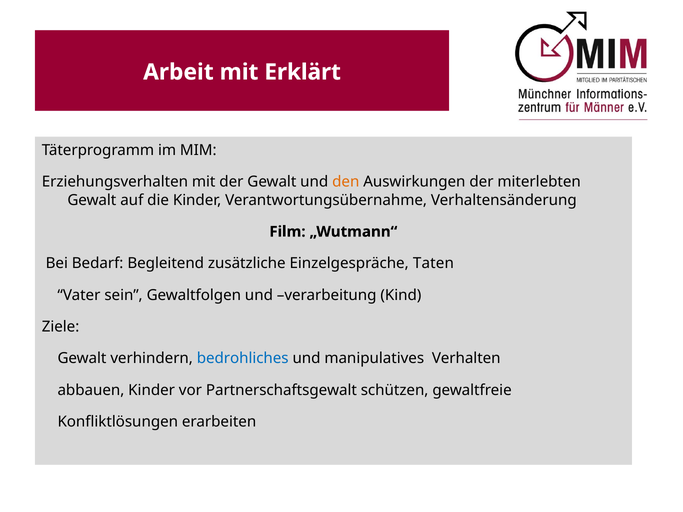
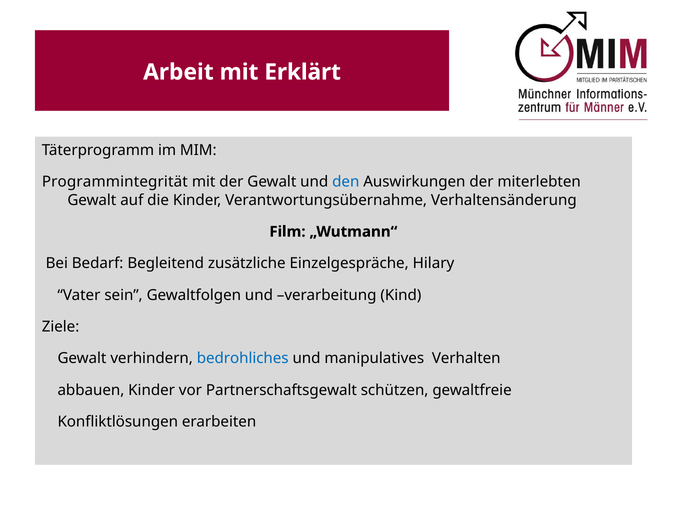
Erziehungsverhalten: Erziehungsverhalten -> Programmintegrität (115, 182)
den colour: orange -> blue (346, 182)
Taten: Taten -> Hilary (433, 264)
